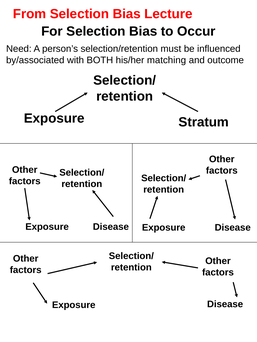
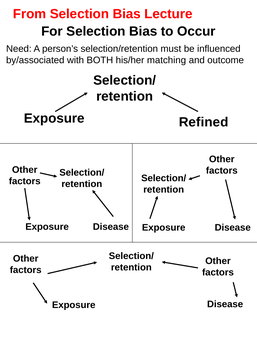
Stratum: Stratum -> Refined (204, 122)
